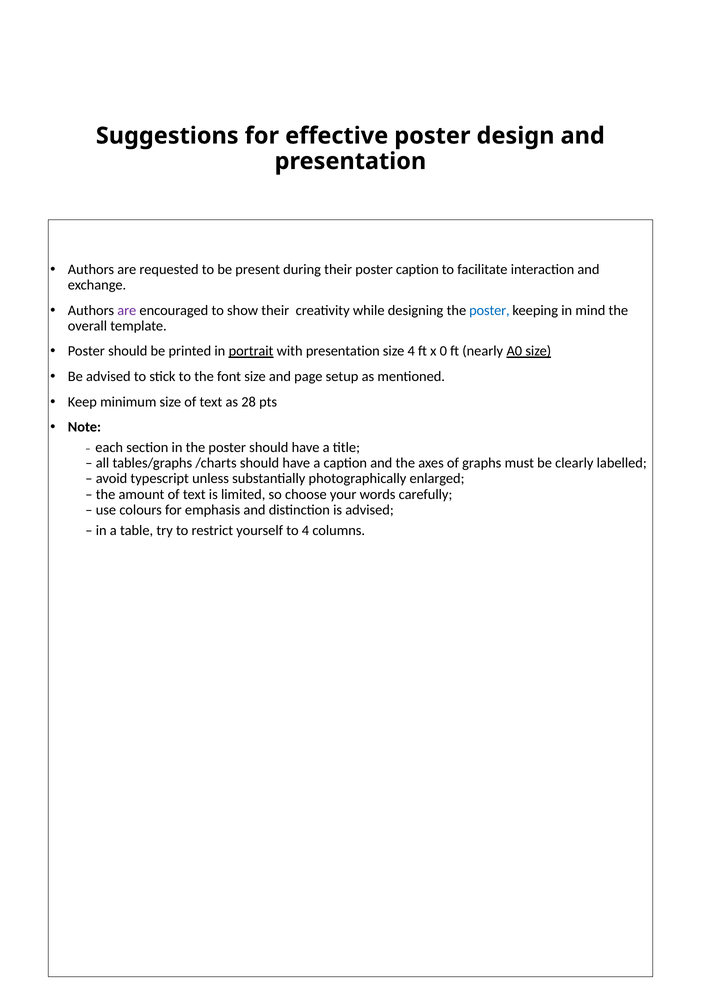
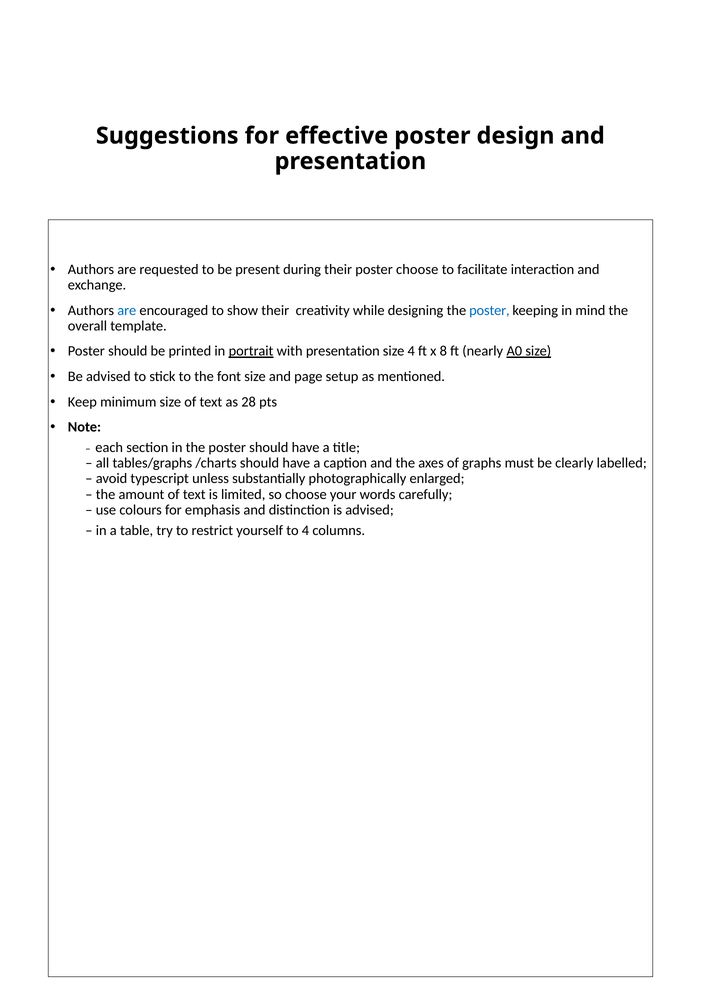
poster caption: caption -> choose (417, 269)
are colour: purple -> blue (127, 310)
0: 0 -> 8 (443, 351)
